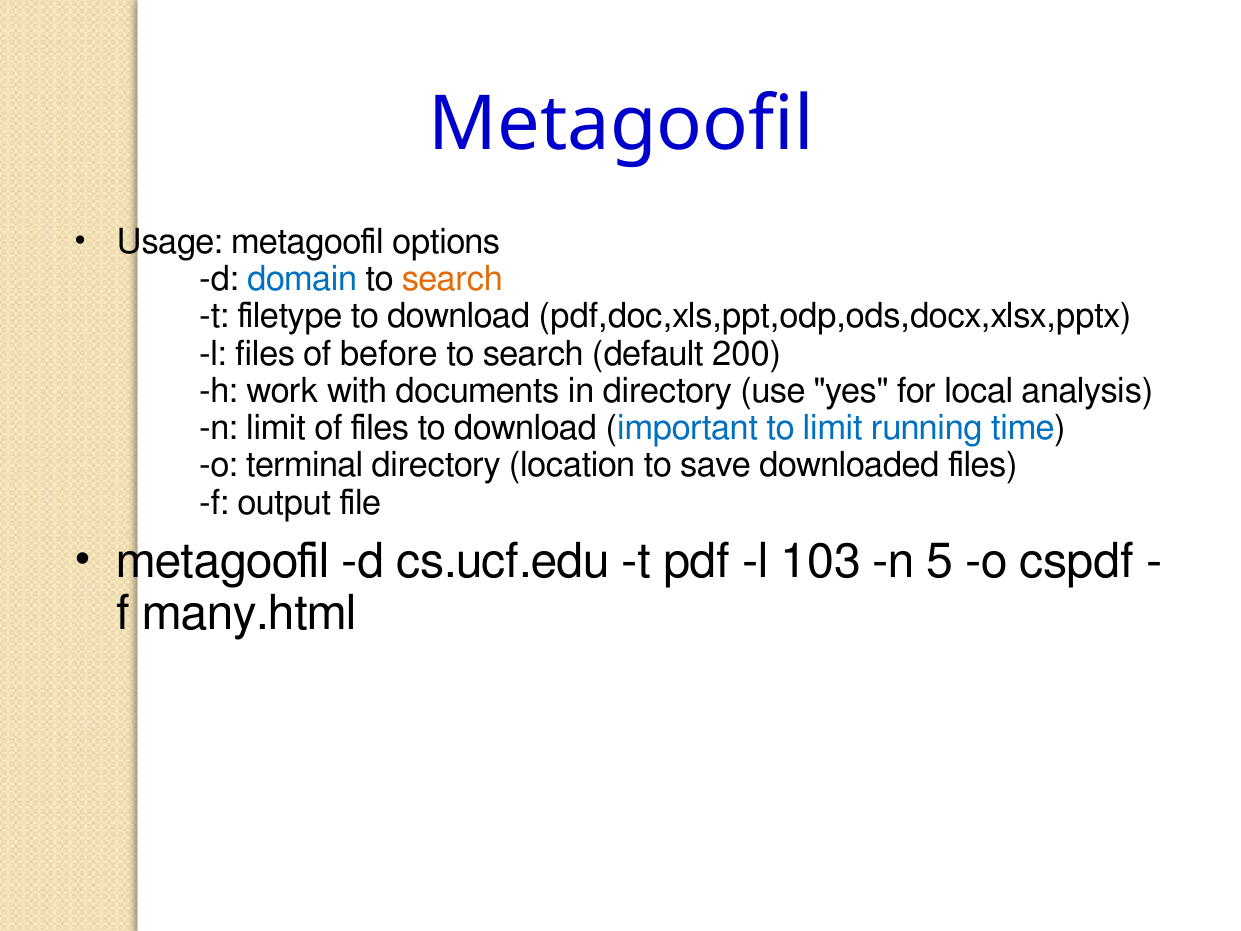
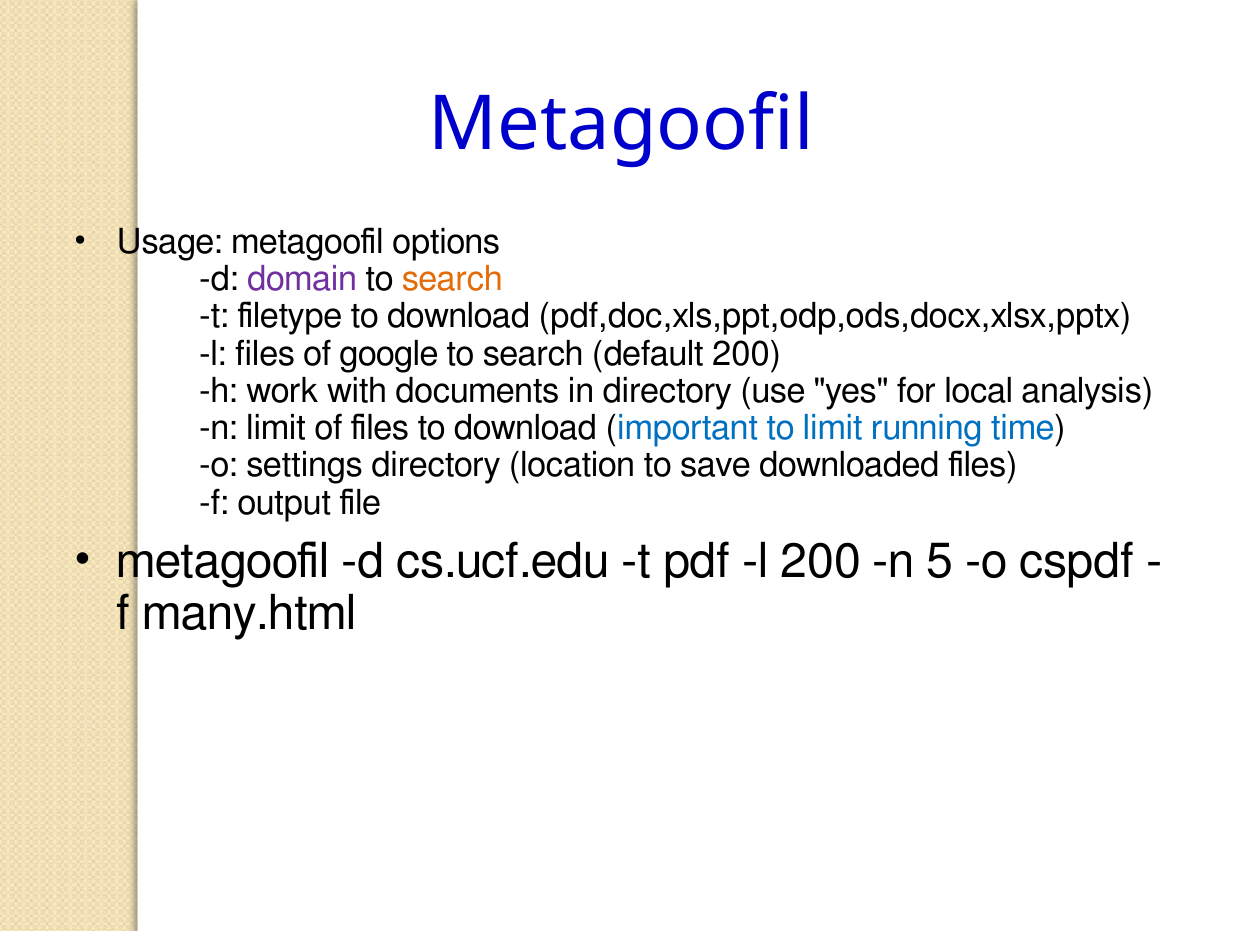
domain colour: blue -> purple (302, 279)
before: before -> google (389, 354)
terminal: terminal -> settings (305, 465)
l 103: 103 -> 200 (821, 561)
